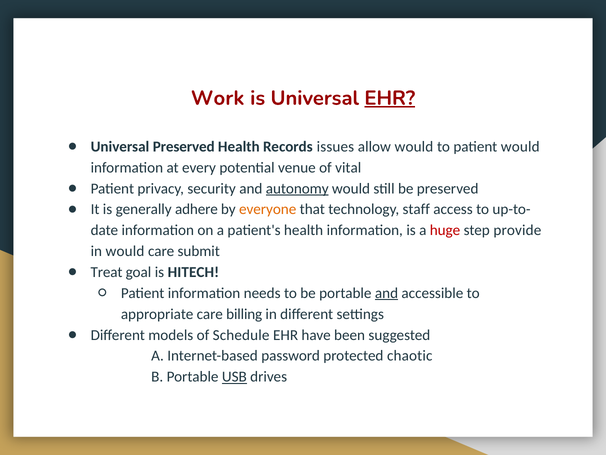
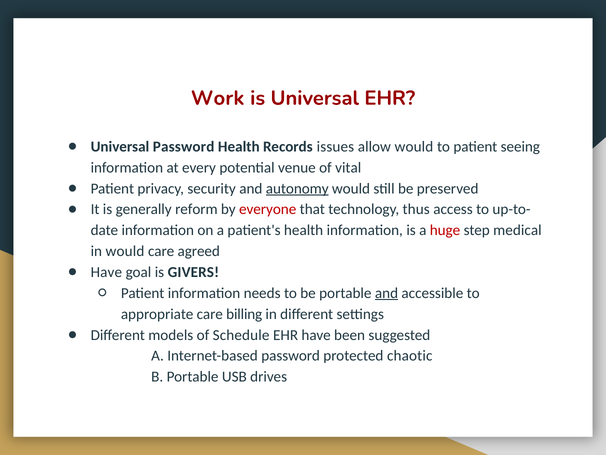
EHR underline: present -> none (390, 98)
Universal Preserved: Preserved -> Password (184, 147)
patient would: would -> seeing (520, 147)
adhere: adhere -> reform (196, 209)
everyone colour: orange -> red (268, 209)
staff: staff -> thus (416, 209)
provide: provide -> medical (517, 230)
submit: submit -> agreed (199, 251)
Treat: Treat -> Have (106, 272)
HITECH: HITECH -> GIVERS (193, 272)
USB underline: present -> none (234, 376)
